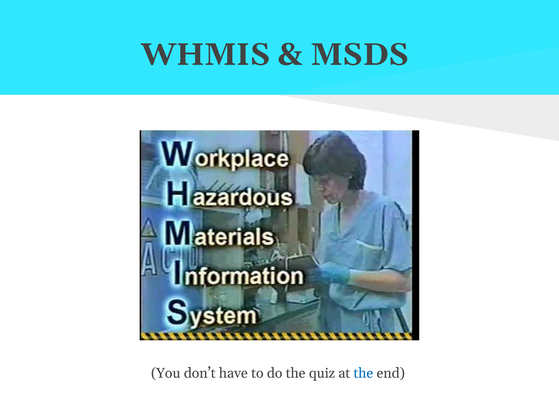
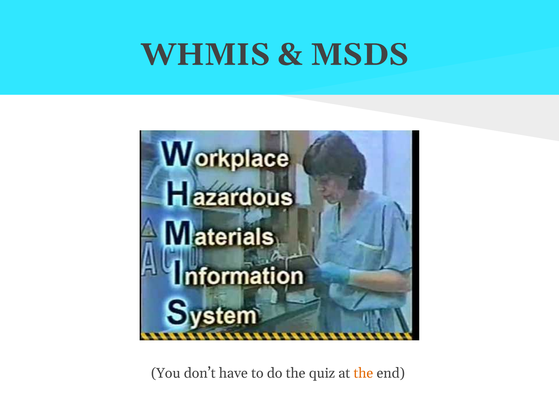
the colour: blue -> orange (363, 374)
